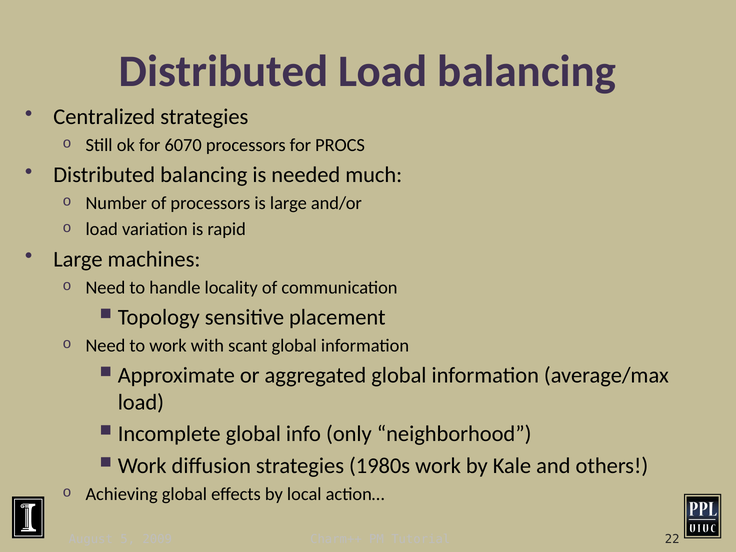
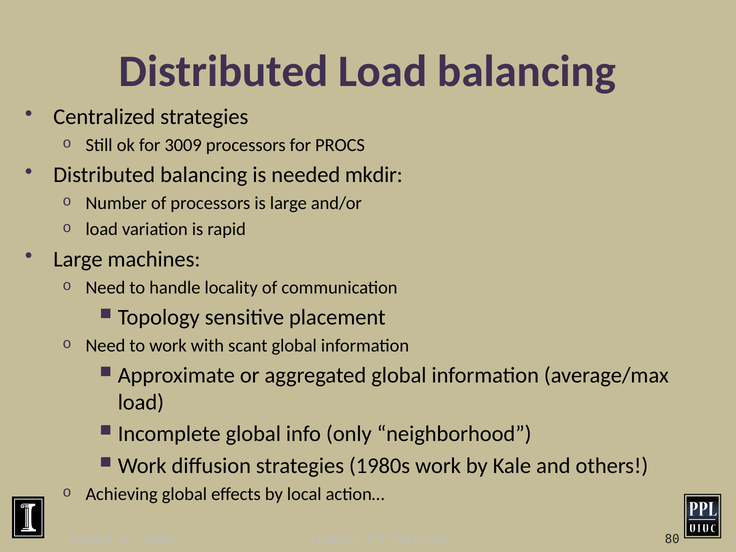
6070: 6070 -> 3009 (183, 145)
much: much -> mkdir (374, 175)
22: 22 -> 80 (672, 539)
